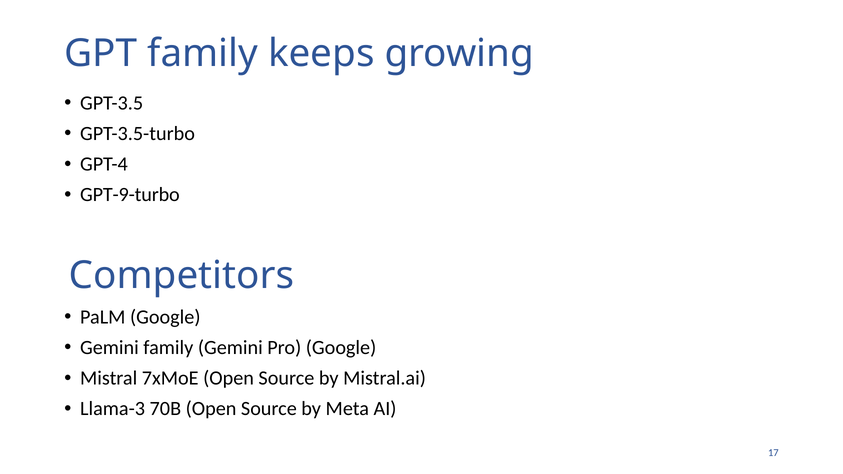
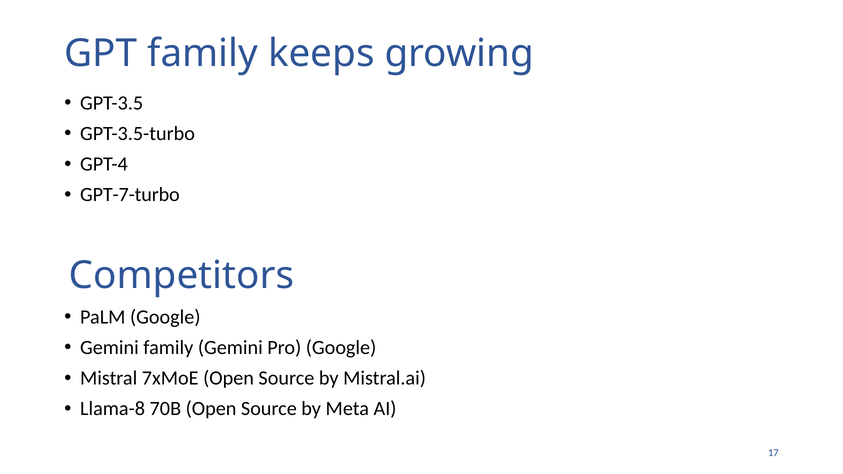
GPT-9-turbo: GPT-9-turbo -> GPT-7-turbo (130, 195)
Llama-3: Llama-3 -> Llama-8 (113, 409)
